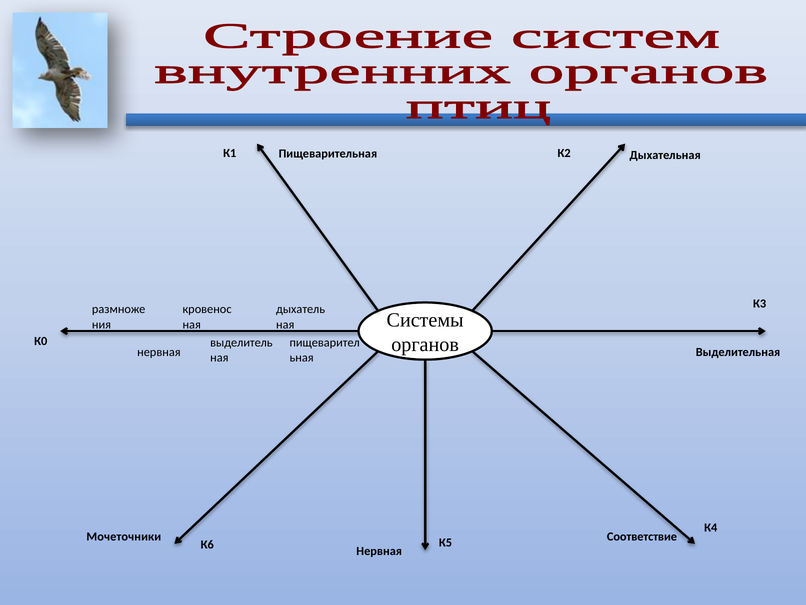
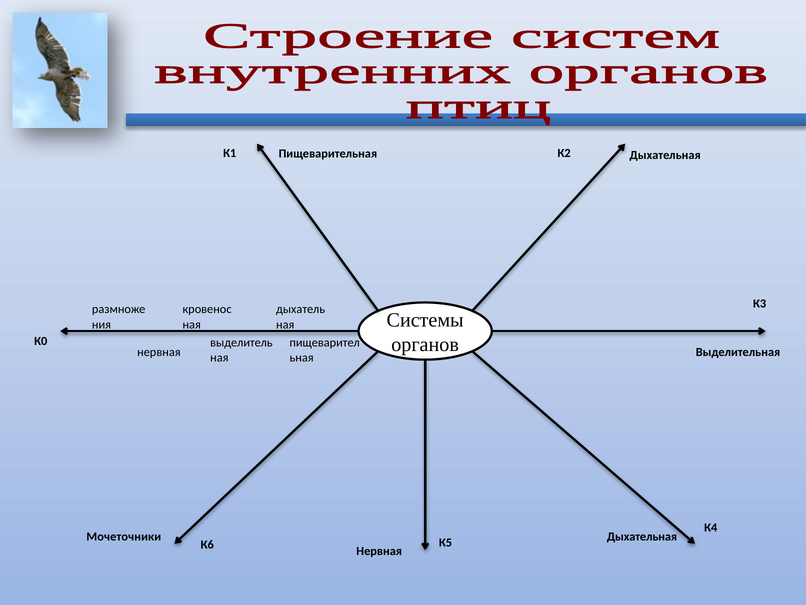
Соответствие: Соответствие -> Дыхательная (642, 536)
